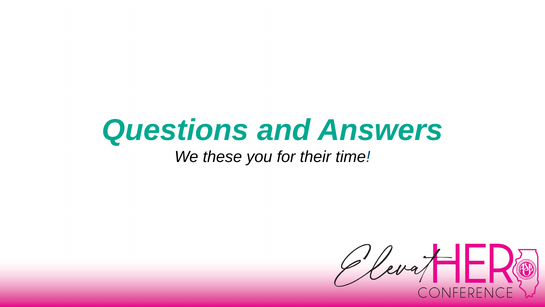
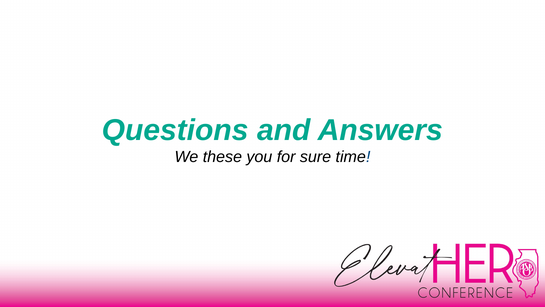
their: their -> sure (316, 157)
